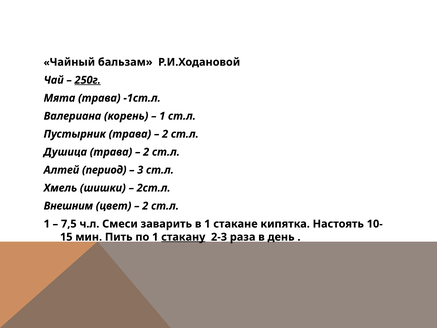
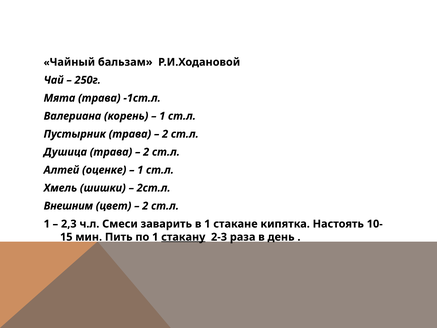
250г underline: present -> none (88, 80)
период: период -> оценке (104, 170)
3: 3 -> 1 (140, 170)
7,5: 7,5 -> 2,3 (69, 224)
